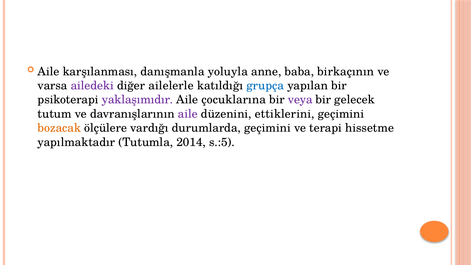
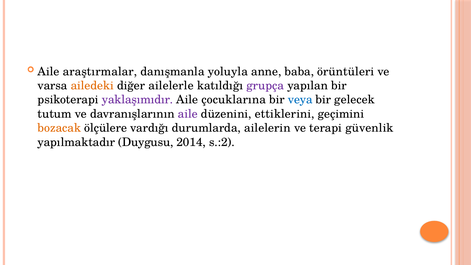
karşılanması: karşılanması -> araştırmalar (100, 71)
birkaçının: birkaçının -> örüntüleri (346, 71)
ailedeki colour: purple -> orange (92, 86)
grupça colour: blue -> purple (265, 86)
veya colour: purple -> blue (300, 100)
durumlarda geçimini: geçimini -> ailelerin (267, 128)
hissetme: hissetme -> güvenlik (370, 128)
Tutumla: Tutumla -> Duygusu (146, 142)
s.:5: s.:5 -> s.:2 (222, 142)
